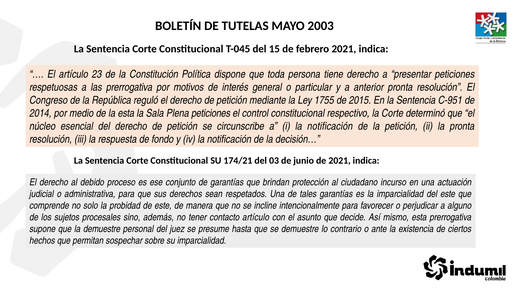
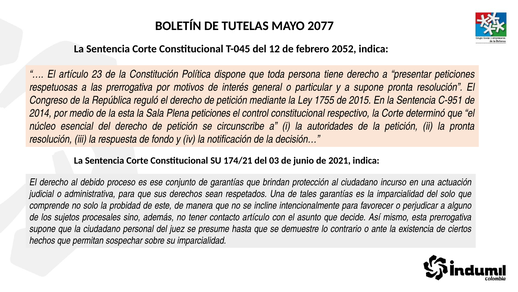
2003: 2003 -> 2077 (321, 26)
15: 15 -> 12 (274, 49)
febrero 2021: 2021 -> 2052 (344, 49)
a anterior: anterior -> supone (369, 87)
i la notificación: notificación -> autoridades (330, 126)
del este: este -> solo (448, 194)
la demuestre: demuestre -> ciudadano (102, 229)
